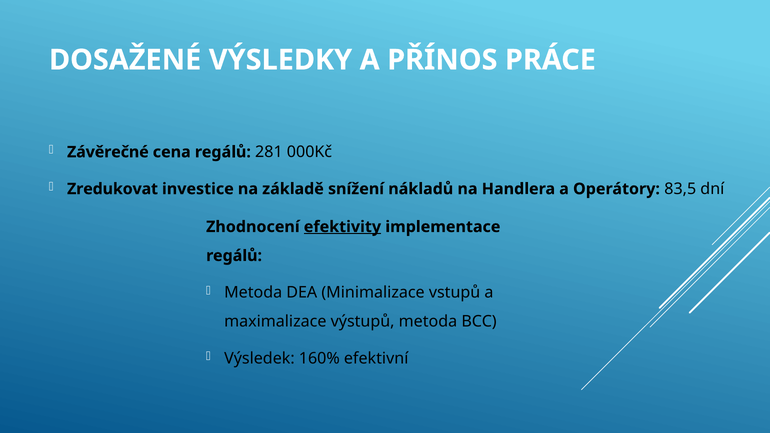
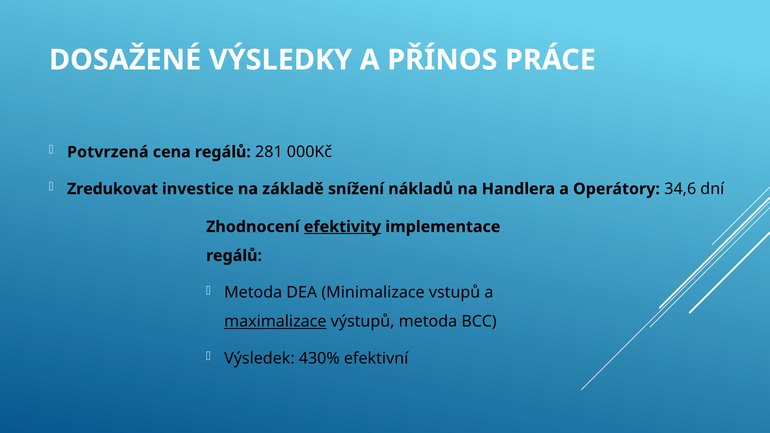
Závěrečné: Závěrečné -> Potvrzená (108, 152)
83,5: 83,5 -> 34,6 (680, 189)
maximalizace underline: none -> present (275, 322)
160%: 160% -> 430% (319, 359)
